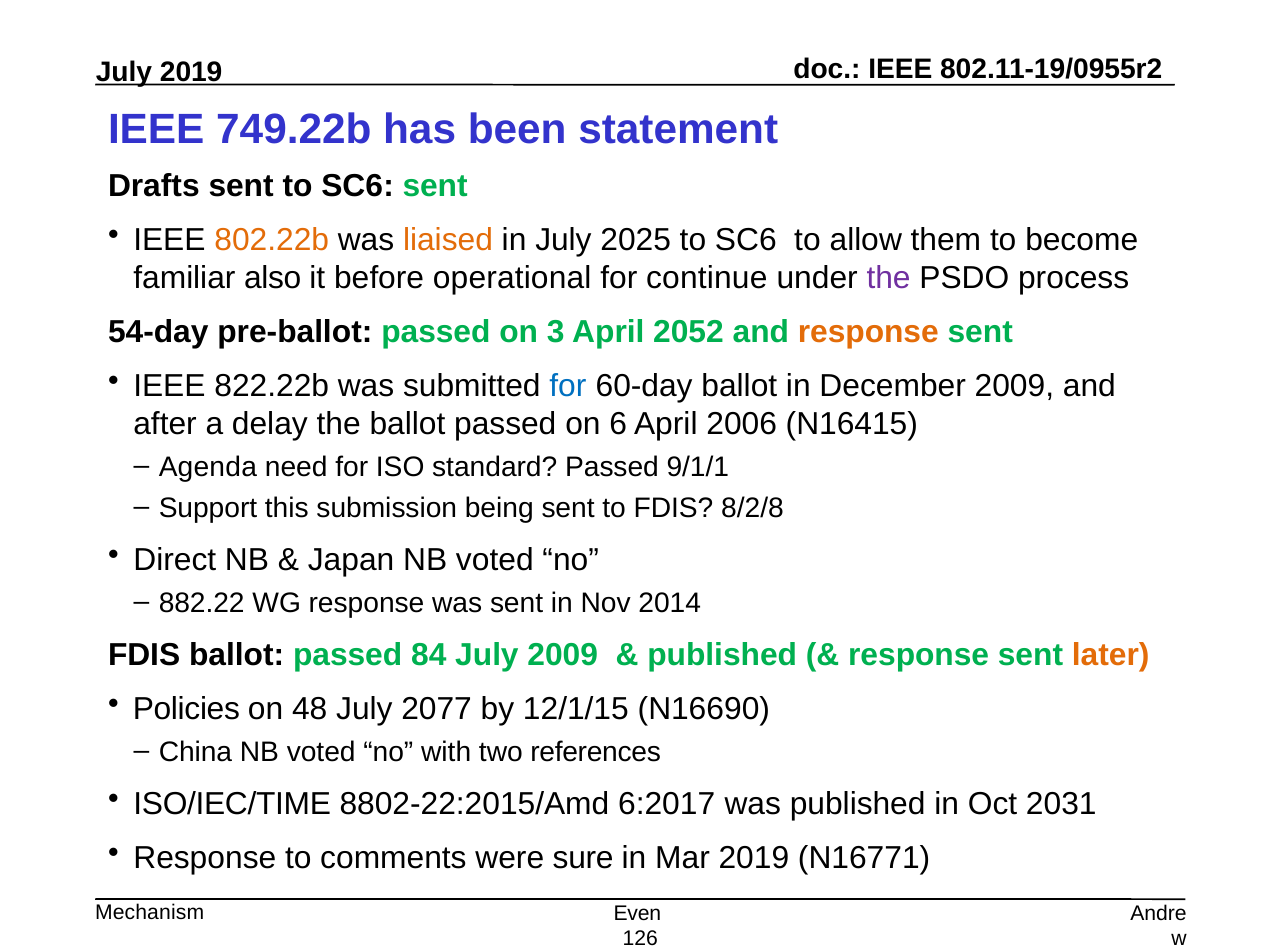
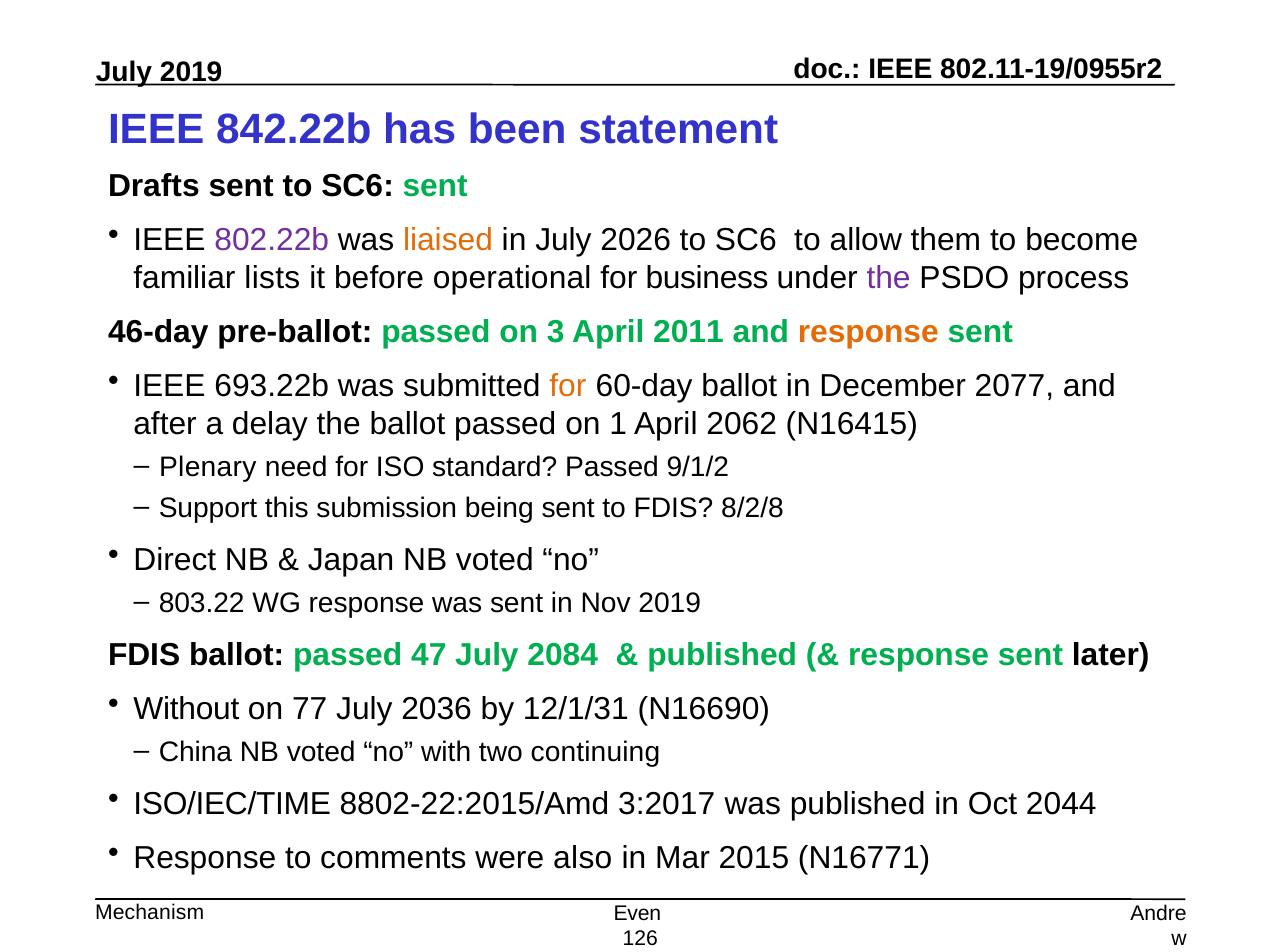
749.22b: 749.22b -> 842.22b (294, 130)
802.22b colour: orange -> purple (272, 240)
2025: 2025 -> 2026 (636, 240)
also: also -> lists (272, 279)
continue: continue -> business (707, 279)
54-day: 54-day -> 46-day (158, 333)
2052: 2052 -> 2011 (688, 333)
822.22b: 822.22b -> 693.22b (272, 387)
for colour: blue -> orange (568, 387)
December 2009: 2009 -> 2077 (1014, 387)
6: 6 -> 1 (618, 425)
2006: 2006 -> 2062 (742, 425)
Agenda: Agenda -> Plenary (208, 467)
9/1/1: 9/1/1 -> 9/1/2 (698, 467)
882.22: 882.22 -> 803.22 (202, 603)
Nov 2014: 2014 -> 2019 (670, 603)
84: 84 -> 47 (429, 655)
July 2009: 2009 -> 2084 (563, 655)
later colour: orange -> black (1111, 655)
Policies: Policies -> Without (186, 709)
48: 48 -> 77 (310, 709)
2077: 2077 -> 2036 (437, 709)
12/1/15: 12/1/15 -> 12/1/31 (576, 709)
references: references -> continuing (595, 752)
6:2017: 6:2017 -> 3:2017 (667, 804)
2031: 2031 -> 2044 (1061, 804)
sure: sure -> also (583, 858)
Mar 2019: 2019 -> 2015 (754, 858)
